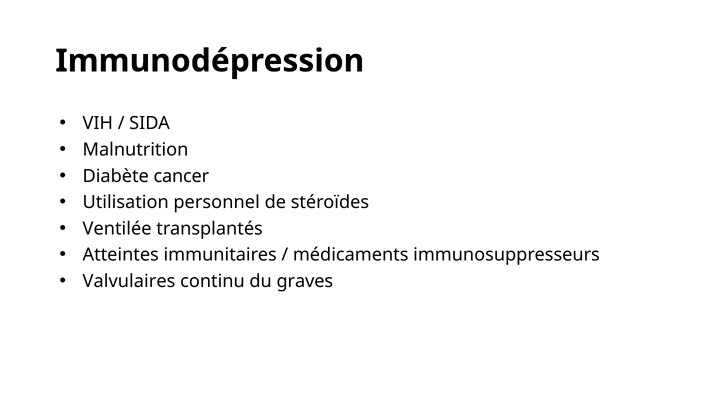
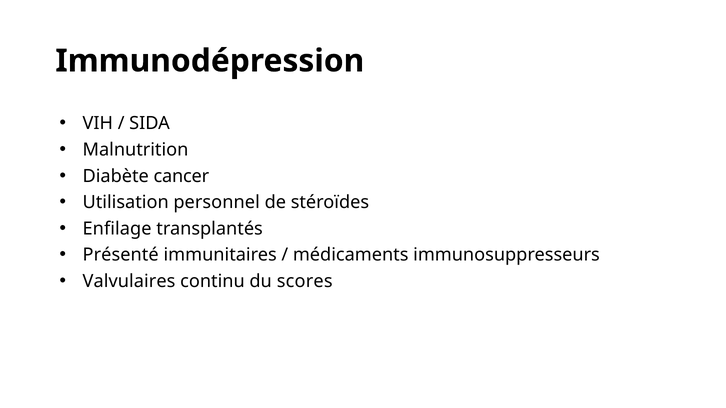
Ventilée: Ventilée -> Enfilage (117, 229)
Atteintes: Atteintes -> Présenté (121, 255)
graves: graves -> scores (305, 282)
